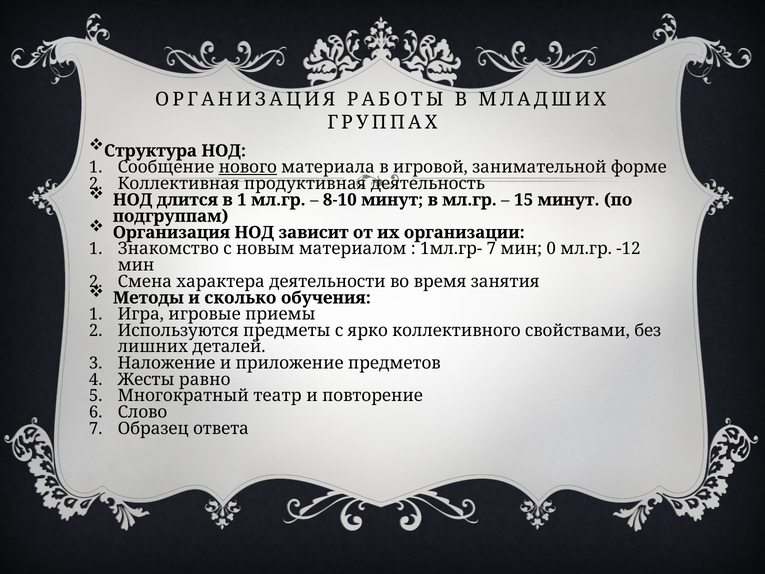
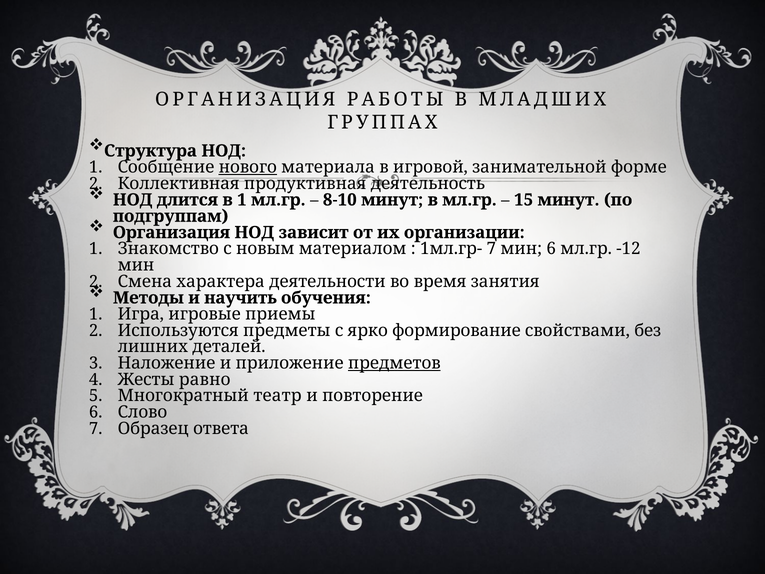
мин 0: 0 -> 6 (551, 249)
сколько: сколько -> научить (241, 298)
коллективного: коллективного -> формирование (456, 330)
предметов underline: none -> present (394, 363)
